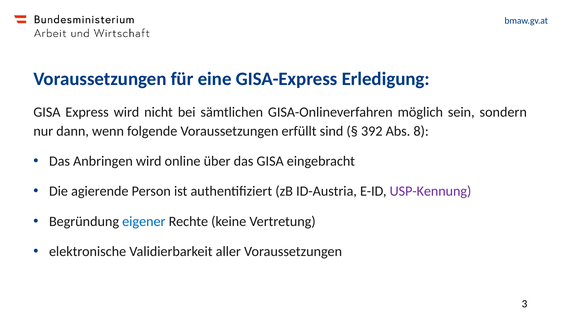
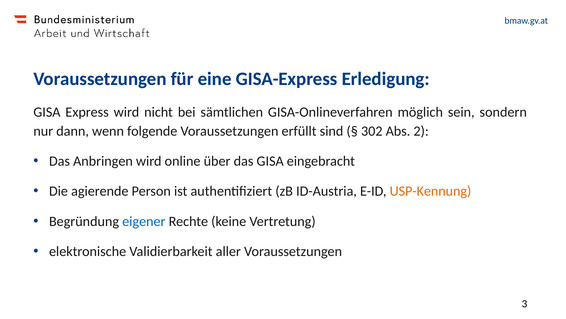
392: 392 -> 302 (372, 131)
8: 8 -> 2 (421, 131)
USP-Kennung colour: purple -> orange (430, 191)
